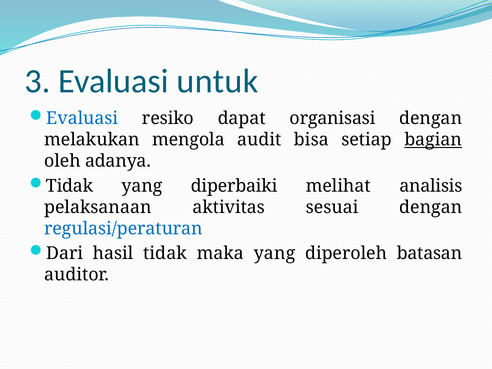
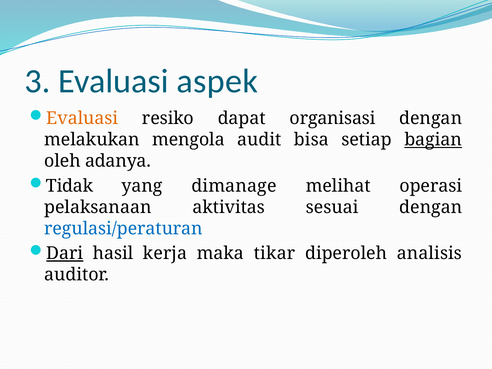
untuk: untuk -> aspek (217, 81)
Evaluasi colour: blue -> orange (82, 118)
diperbaiki: diperbaiki -> dimanage (234, 186)
analisis: analisis -> operasi (431, 186)
Dari underline: none -> present (65, 253)
hasil tidak: tidak -> kerja (165, 253)
maka yang: yang -> tikar (275, 253)
batasan: batasan -> analisis (429, 253)
